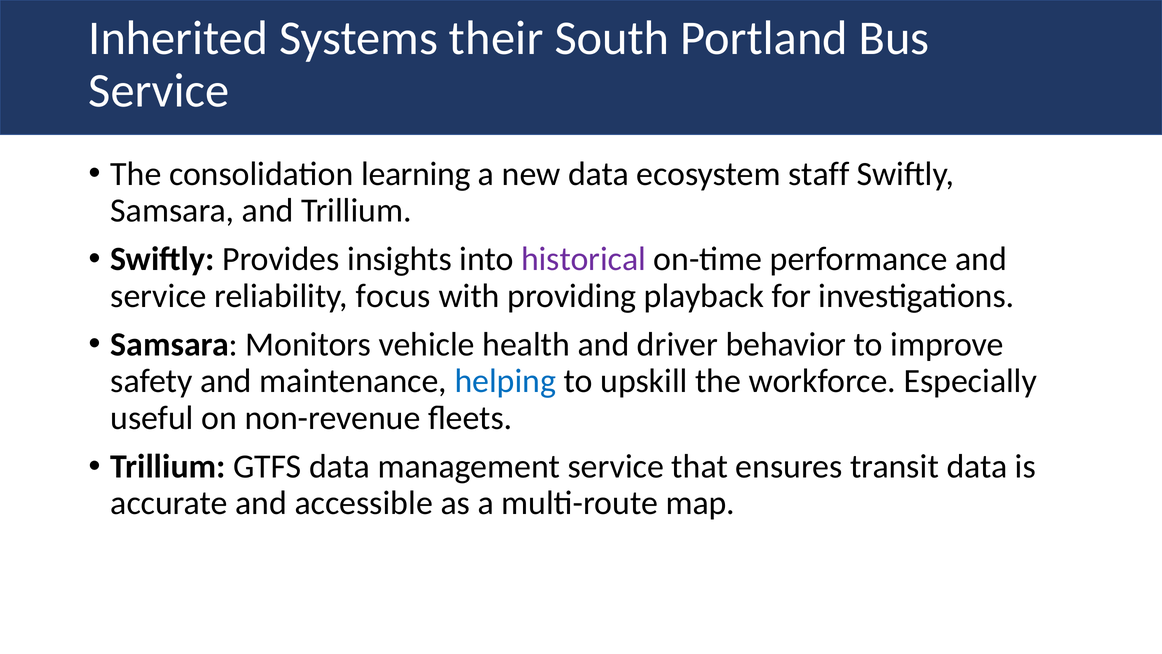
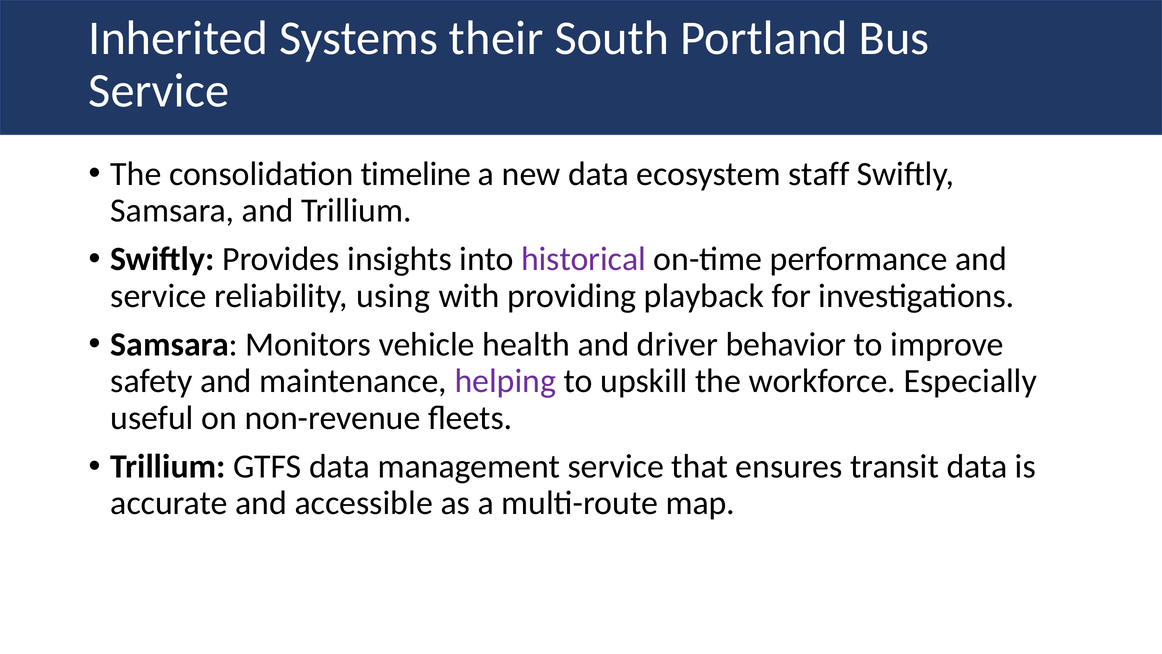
learning: learning -> timeline (416, 174)
focus: focus -> using (393, 296)
helping colour: blue -> purple (505, 381)
